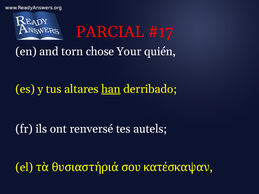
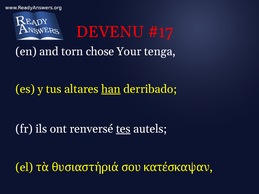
PARCIAL: PARCIAL -> DEVENU (110, 32)
quién: quién -> tenga (160, 52)
tes underline: none -> present (123, 129)
